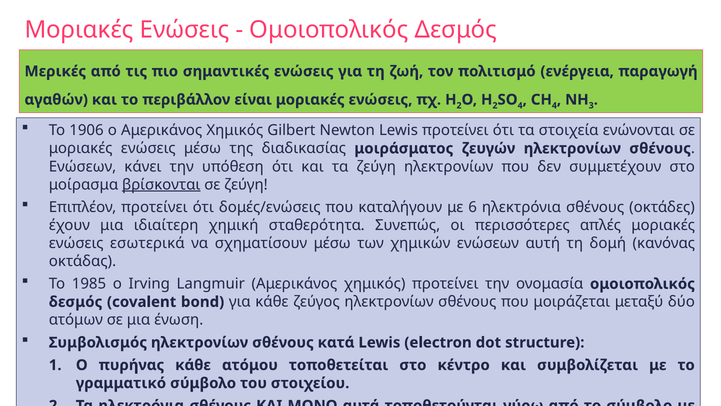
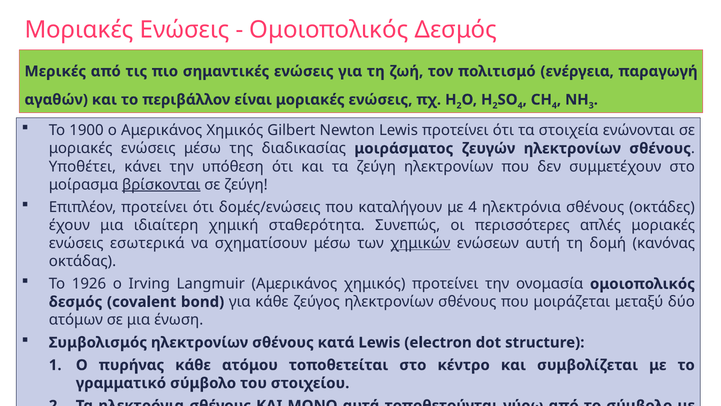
1906: 1906 -> 1900 (86, 130)
Ενώσεων: Ενώσεων -> Υποθέτει (82, 166)
με 6: 6 -> 4 (473, 207)
χημικών underline: none -> present (420, 243)
1985: 1985 -> 1926 (89, 284)
